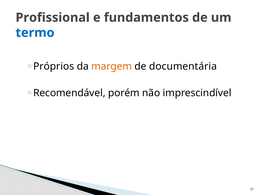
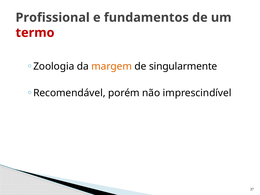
termo colour: blue -> red (35, 33)
Próprios: Próprios -> Zoologia (54, 66)
documentária: documentária -> singularmente (183, 66)
